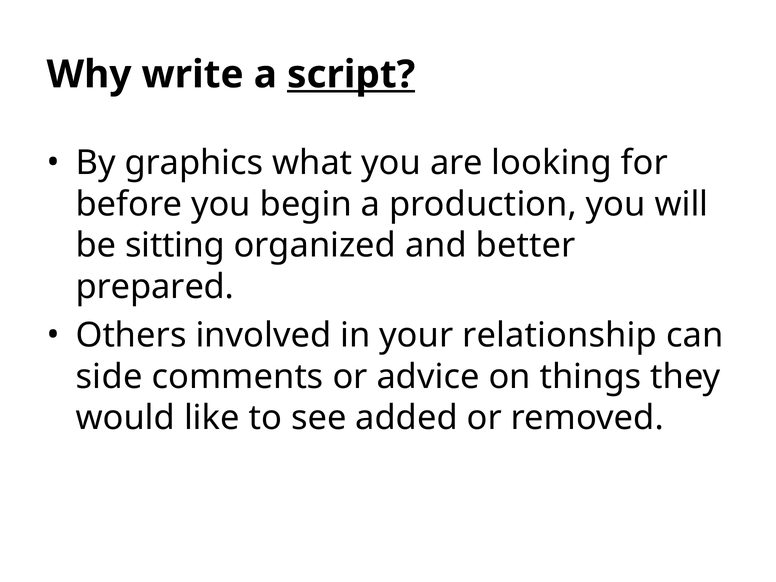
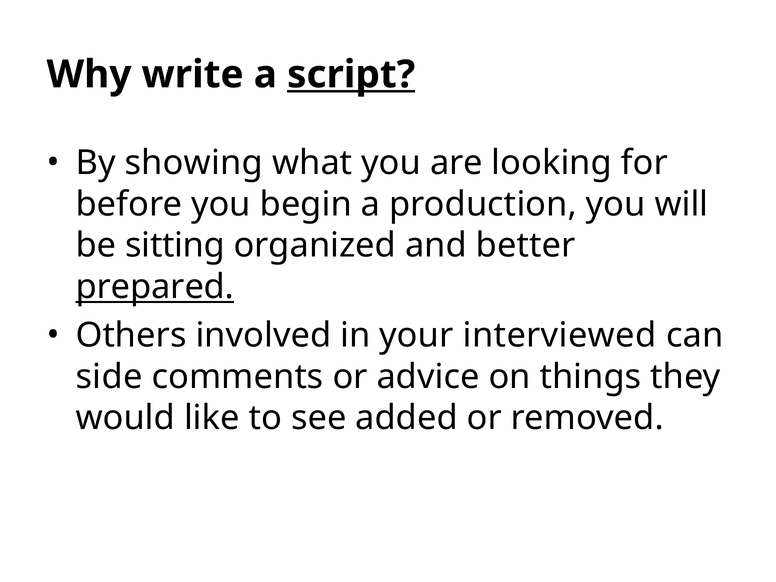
graphics: graphics -> showing (194, 163)
prepared underline: none -> present (155, 287)
relationship: relationship -> interviewed (560, 335)
